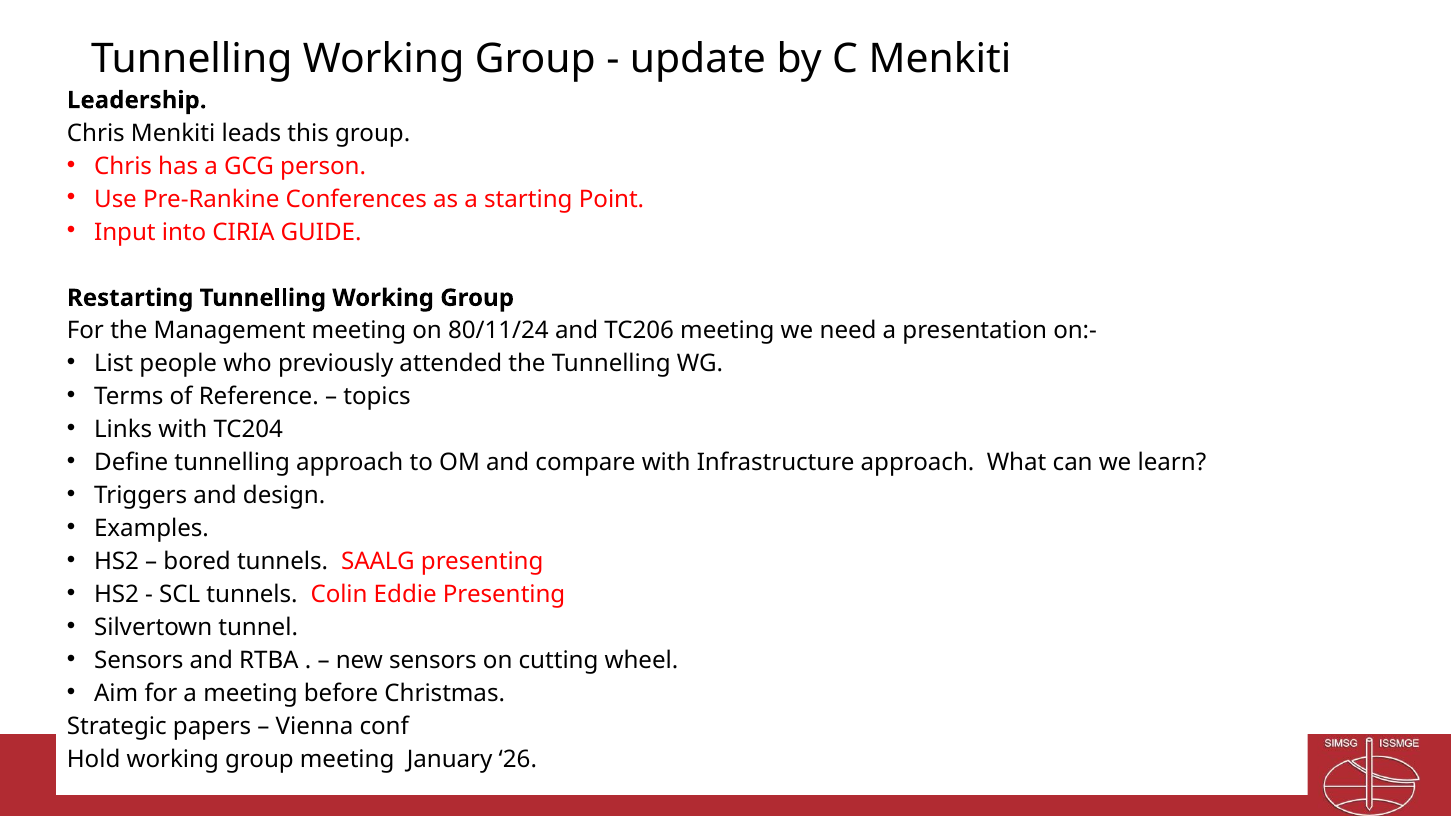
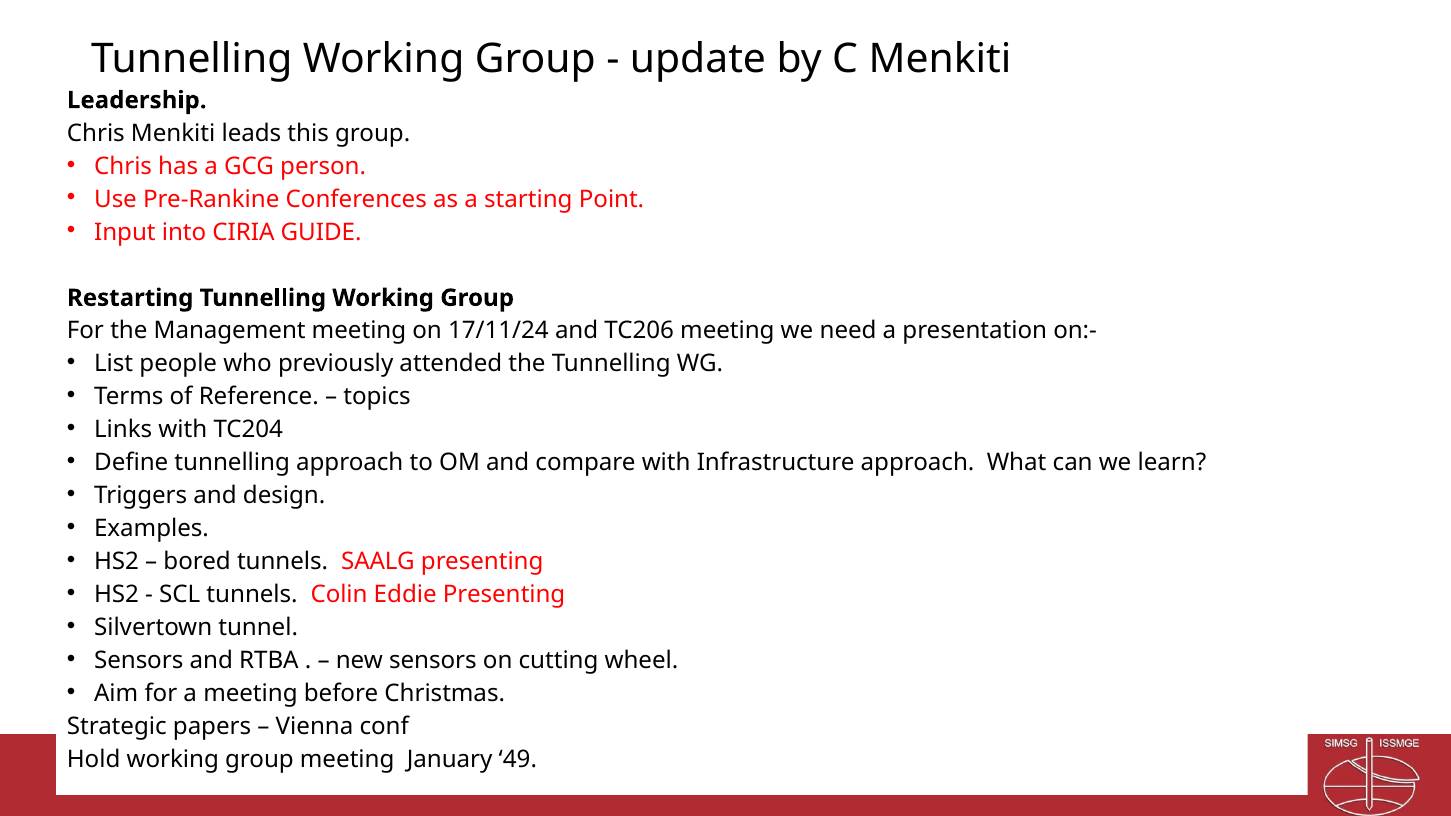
80/11/24: 80/11/24 -> 17/11/24 (498, 331)
26: 26 -> 49 (518, 759)
